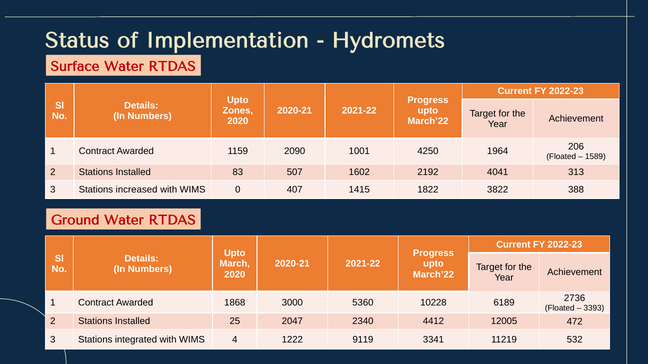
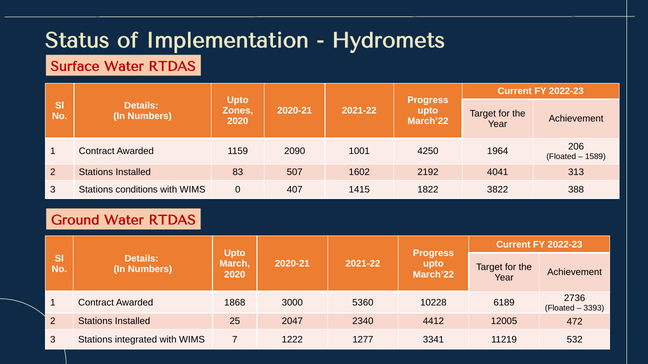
increased: increased -> conditions (137, 190)
4: 4 -> 7 (235, 340)
9119: 9119 -> 1277 (363, 340)
